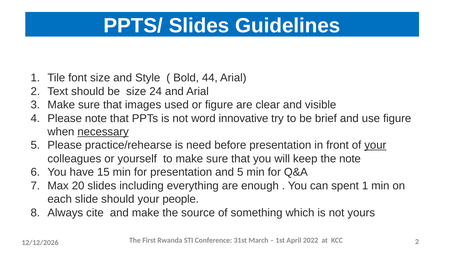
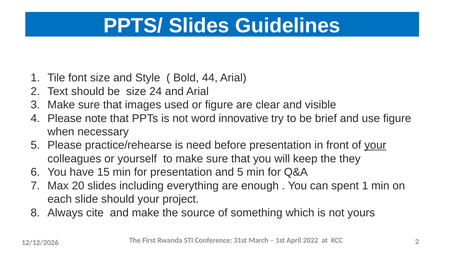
necessary underline: present -> none (103, 132)
the note: note -> they (350, 159)
people: people -> project (181, 199)
